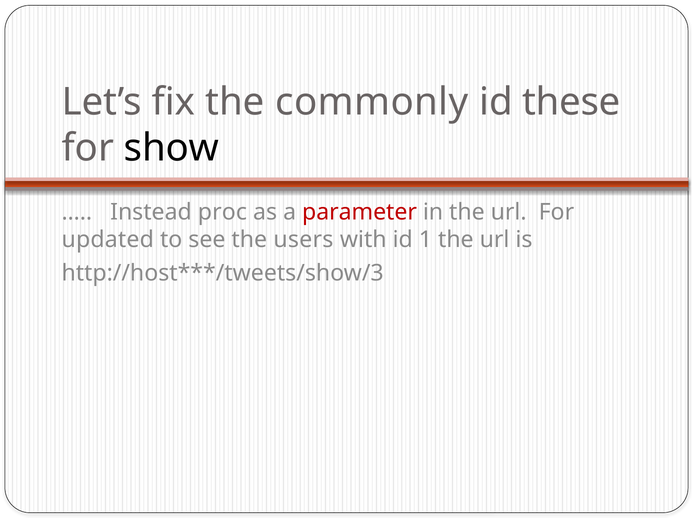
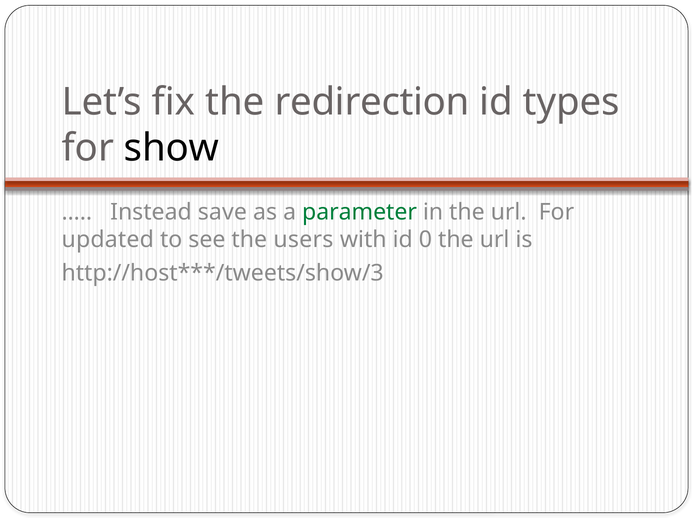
commonly: commonly -> redirection (372, 102)
these: these -> types (571, 102)
proc: proc -> save (222, 212)
parameter colour: red -> green (360, 212)
1: 1 -> 0 (425, 240)
